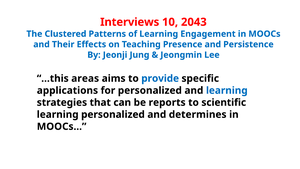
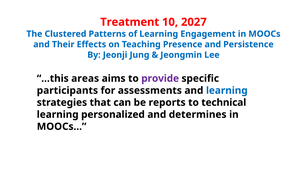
Interviews: Interviews -> Treatment (130, 22)
2043: 2043 -> 2027 (194, 22)
provide colour: blue -> purple (160, 78)
applications: applications -> participants (67, 90)
for personalized: personalized -> assessments (150, 90)
scientific: scientific -> technical (224, 102)
